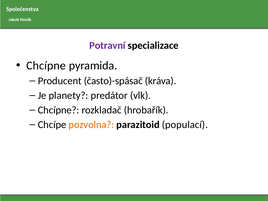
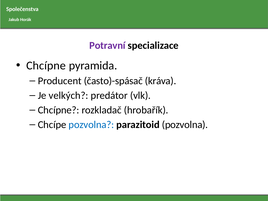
planety: planety -> velkých (68, 95)
pozvolna colour: orange -> blue (91, 125)
parazitoid populací: populací -> pozvolna (185, 125)
